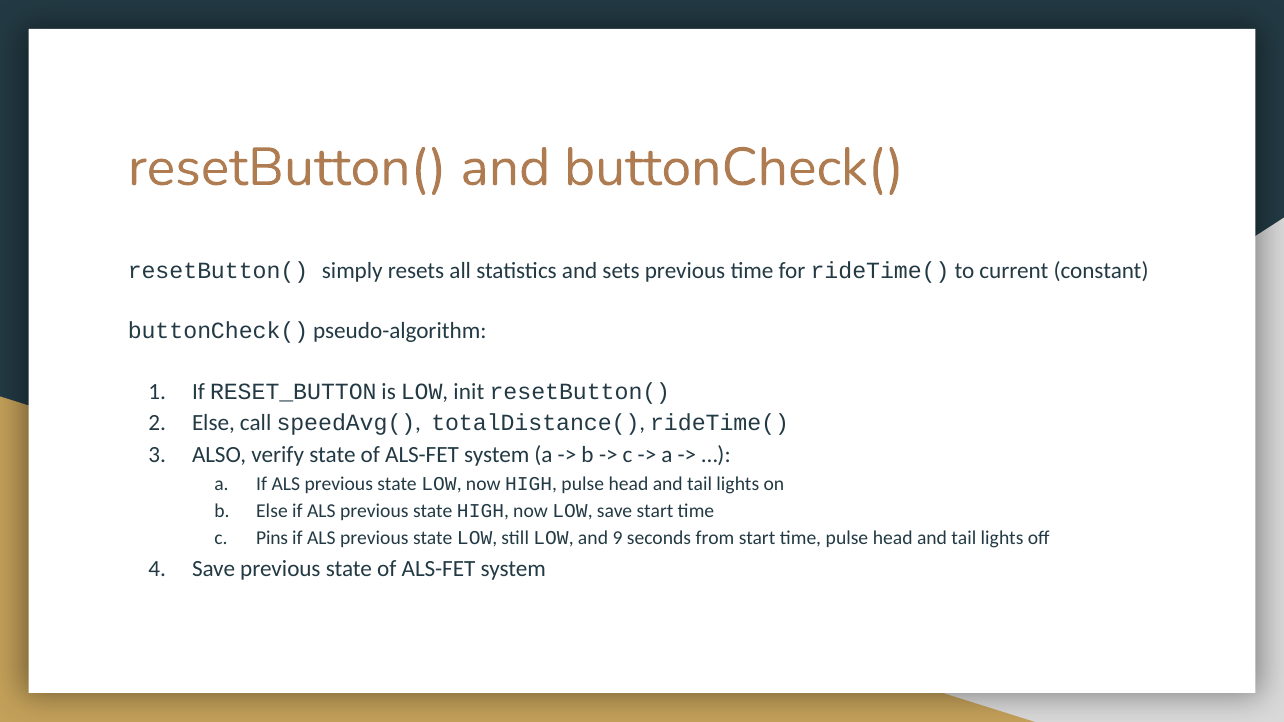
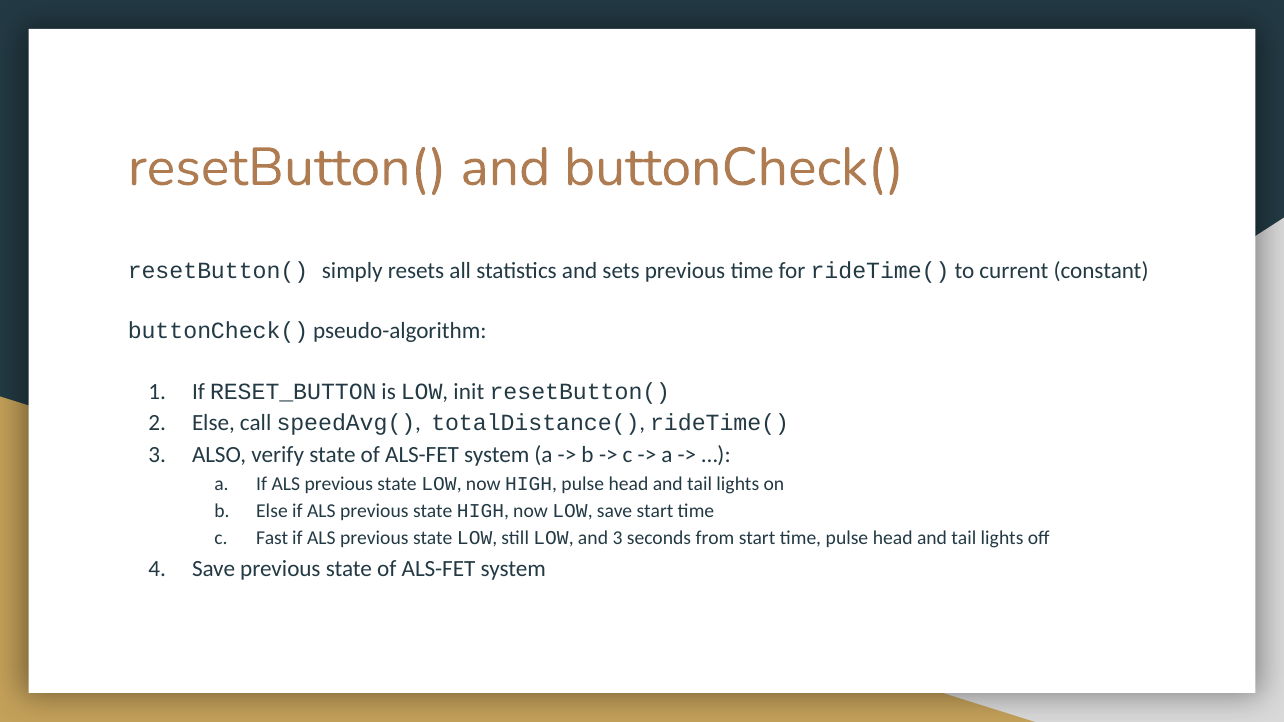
Pins: Pins -> Fast (272, 539)
and 9: 9 -> 3 (618, 539)
